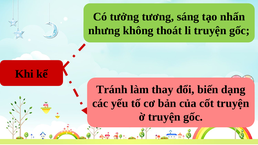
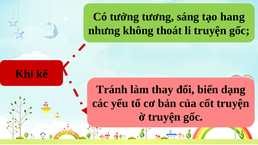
nhấn: nhấn -> hang (233, 17)
